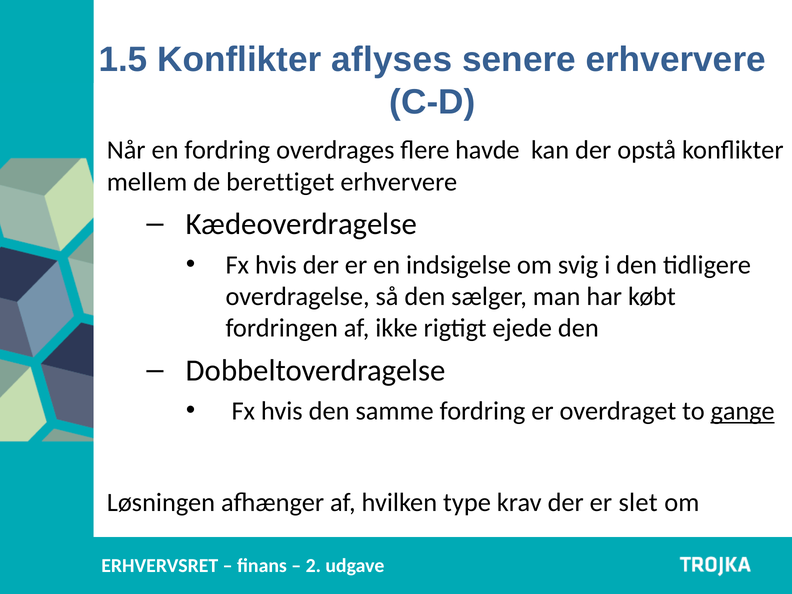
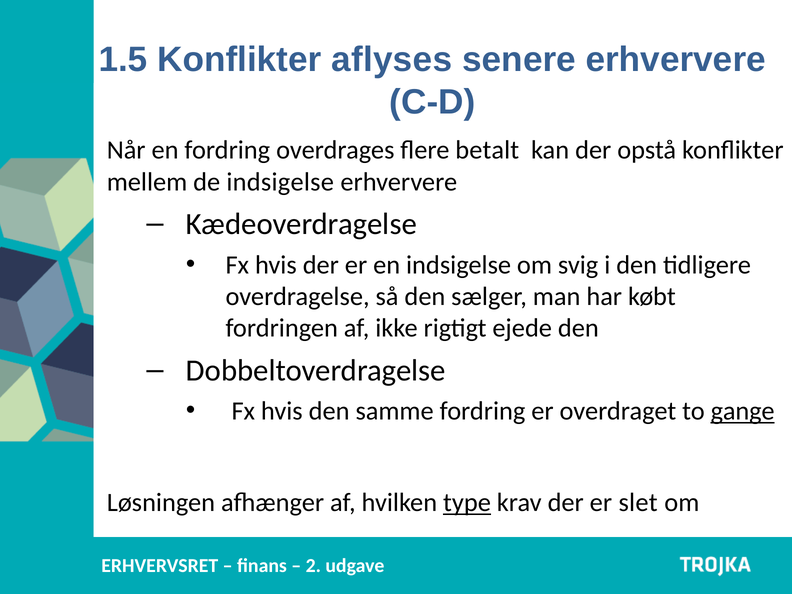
havde: havde -> betalt (487, 150)
de berettiget: berettiget -> indsigelse (280, 182)
type underline: none -> present (467, 503)
